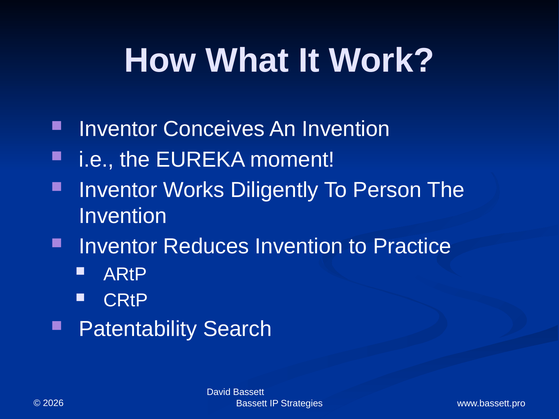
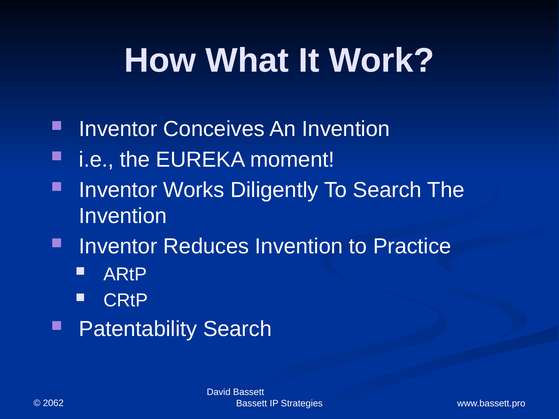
To Person: Person -> Search (387, 190)
2026: 2026 -> 2062 (53, 403)
